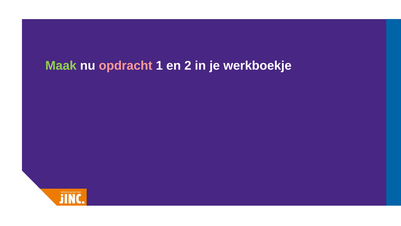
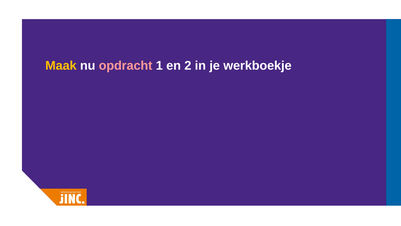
Maak colour: light green -> yellow (61, 66)
